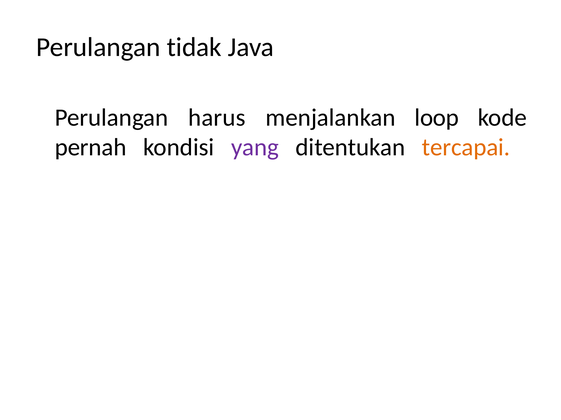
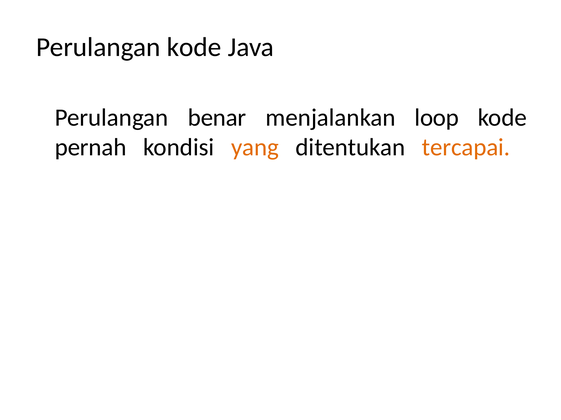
Perulangan tidak: tidak -> kode (194, 47)
harus: harus -> benar (217, 118)
yang colour: purple -> orange (255, 148)
